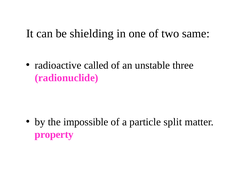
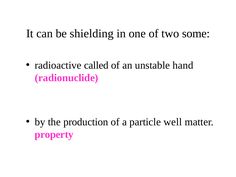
same: same -> some (196, 34)
three: three -> hand (183, 65)
impossible: impossible -> production (86, 122)
split: split -> well (173, 122)
